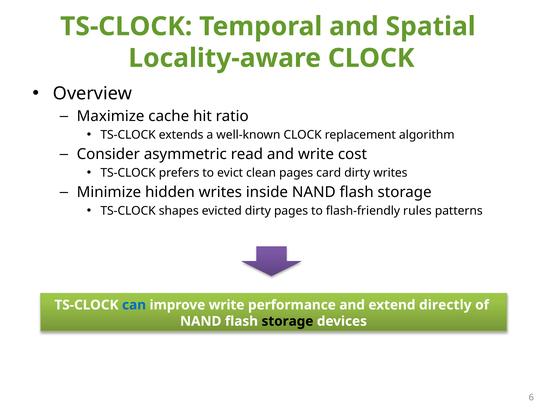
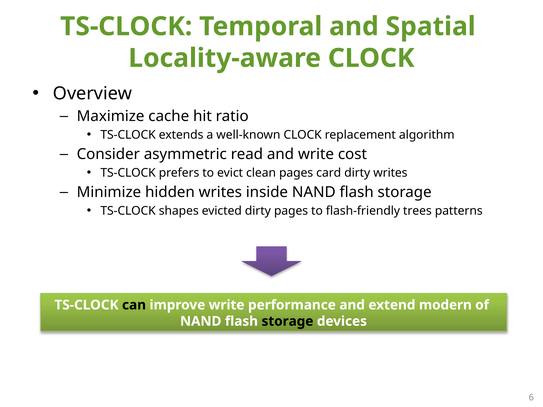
rules: rules -> trees (417, 211)
can colour: blue -> black (134, 305)
directly: directly -> modern (445, 305)
